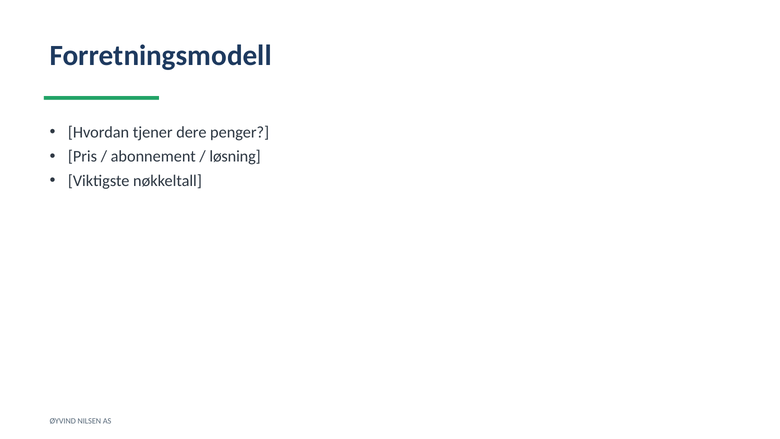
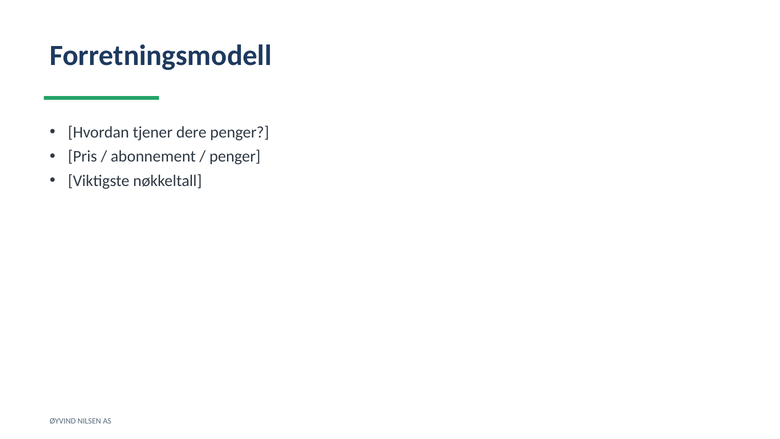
løsning: løsning -> penger (235, 156)
